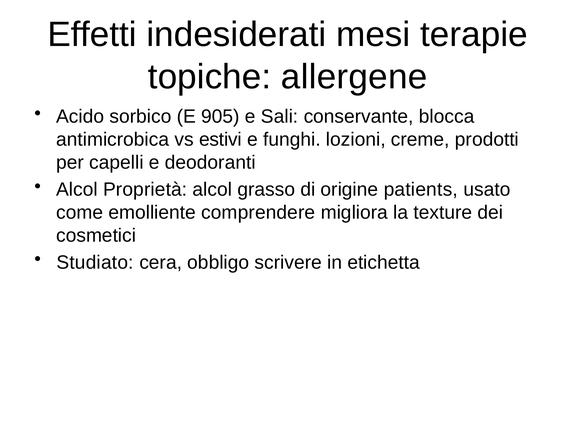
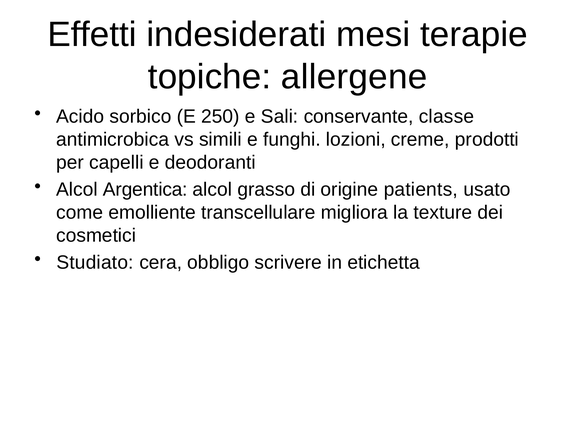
905: 905 -> 250 (220, 117)
blocca: blocca -> classe (447, 117)
estivi: estivi -> simili (220, 140)
Proprietà: Proprietà -> Argentica (145, 190)
comprendere: comprendere -> transcellulare (258, 213)
